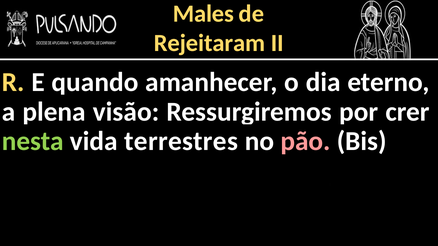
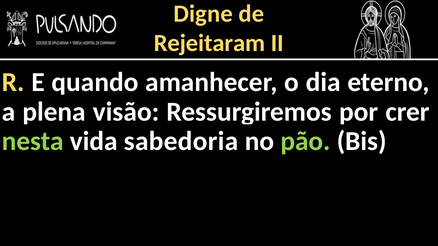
Males: Males -> Digne (203, 14)
terrestres: terrestres -> sabedoria (181, 141)
pão colour: pink -> light green (306, 141)
